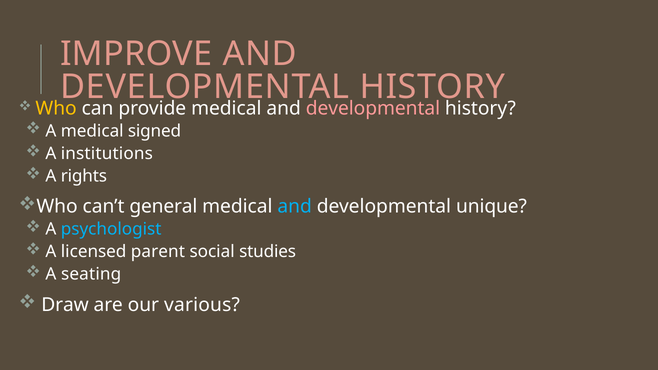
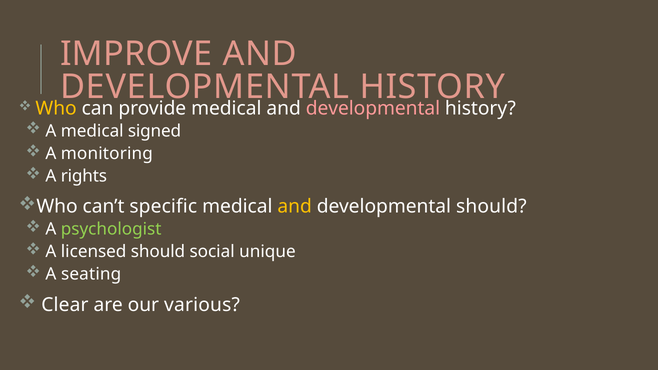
institutions: institutions -> monitoring (107, 154)
general: general -> specific (163, 207)
and colour: light blue -> yellow (295, 207)
developmental unique: unique -> should (491, 207)
psychologist colour: light blue -> light green (111, 229)
licensed parent: parent -> should (158, 252)
studies: studies -> unique (267, 252)
Draw: Draw -> Clear (65, 305)
